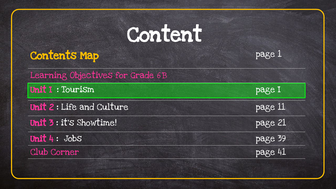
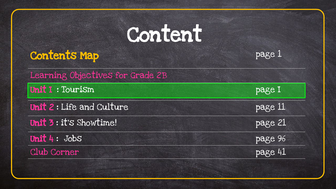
Grade 6: 6 -> 2 (159, 75)
39: 39 -> 96 (282, 138)
